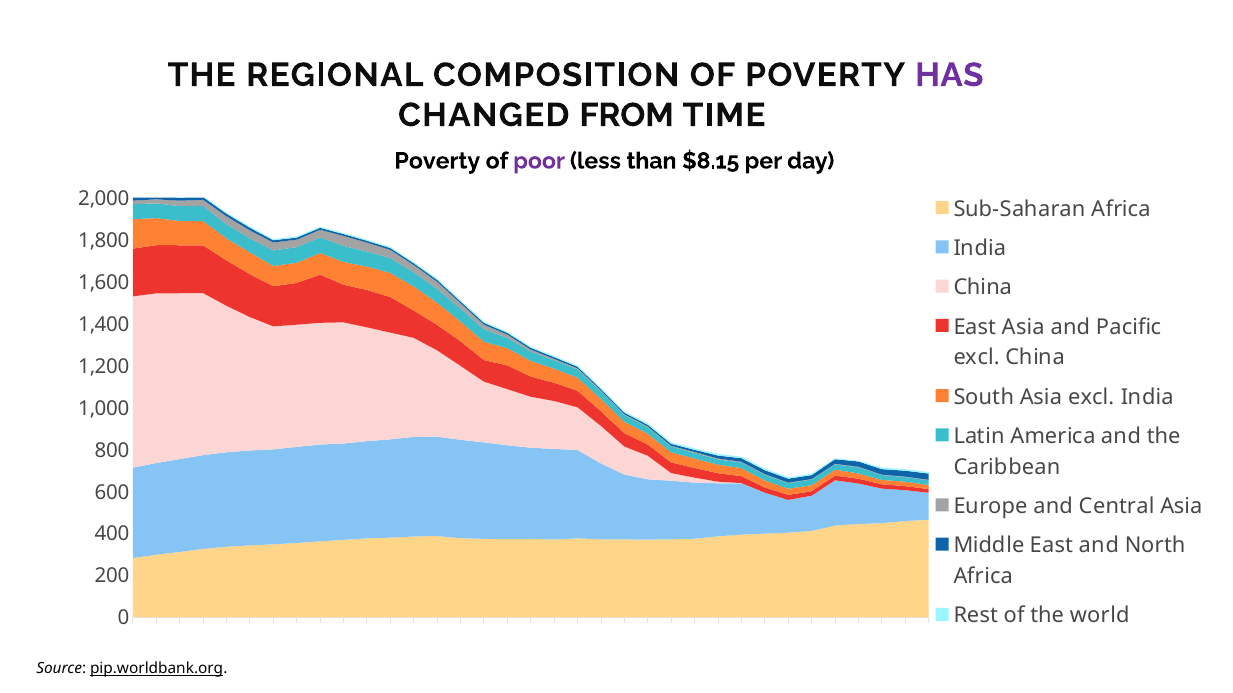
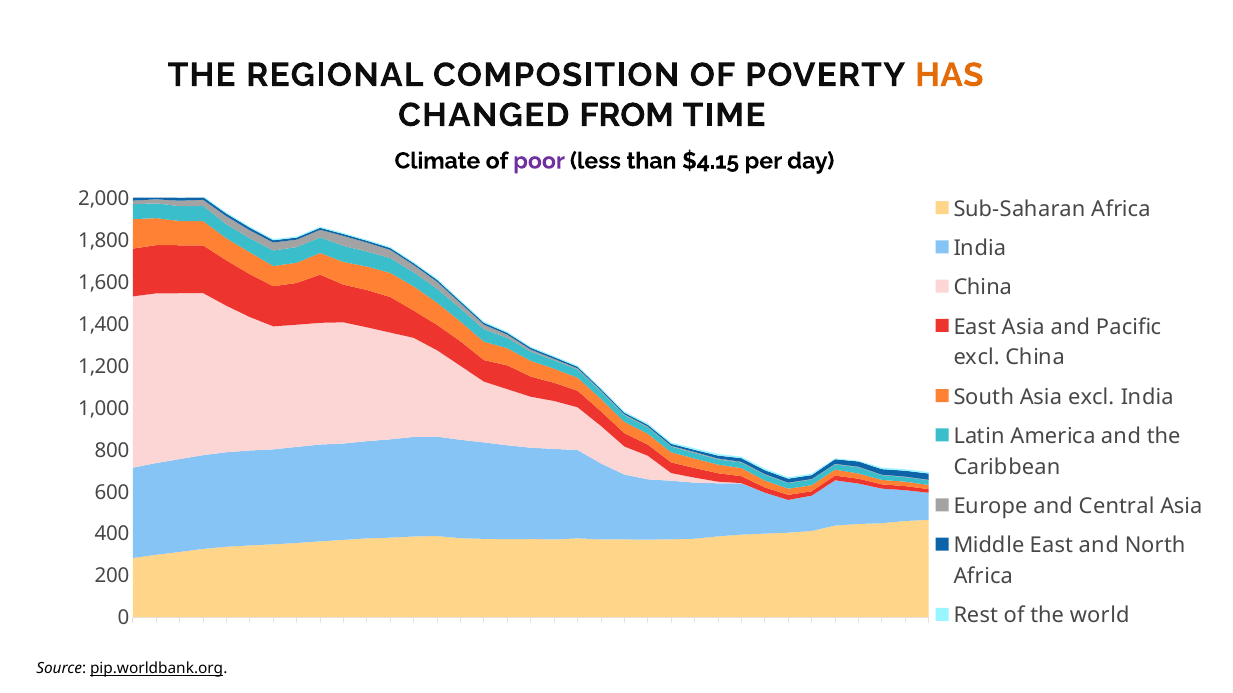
HAS colour: purple -> orange (949, 75)
Poverty: Poverty -> Climate (437, 161)
$8.15: $8.15 -> $4.15 (711, 161)
